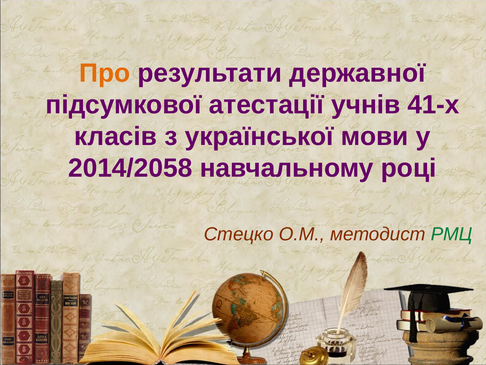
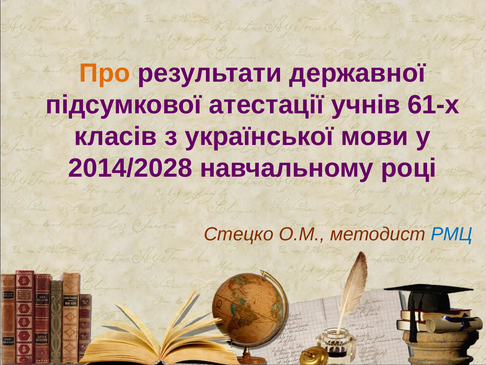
41-х: 41-х -> 61-х (433, 105)
2014/2058: 2014/2058 -> 2014/2028 (130, 168)
РМЦ colour: green -> blue (452, 234)
